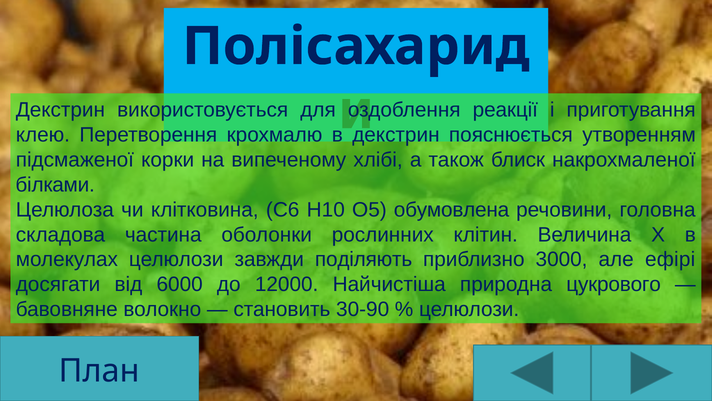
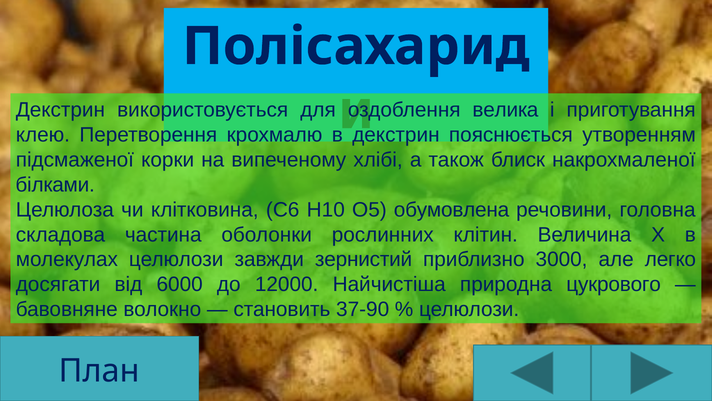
реакції: реакції -> велика (505, 110)
поділяють: поділяють -> зернистий (364, 259)
ефірі: ефірі -> легко (670, 259)
30-90: 30-90 -> 37-90 (363, 309)
